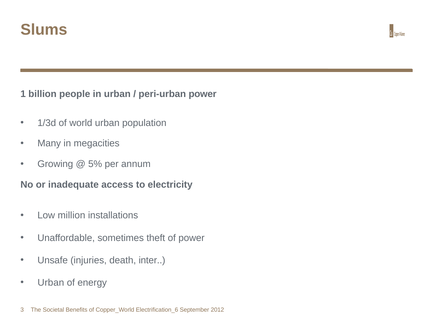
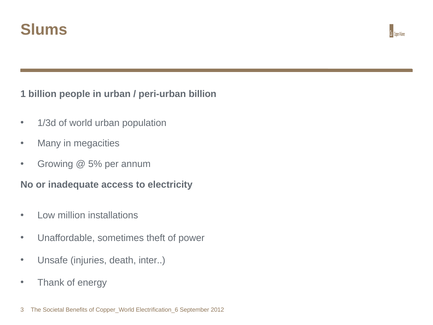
peri-urban power: power -> billion (203, 94)
Urban: Urban -> Thank (51, 282)
